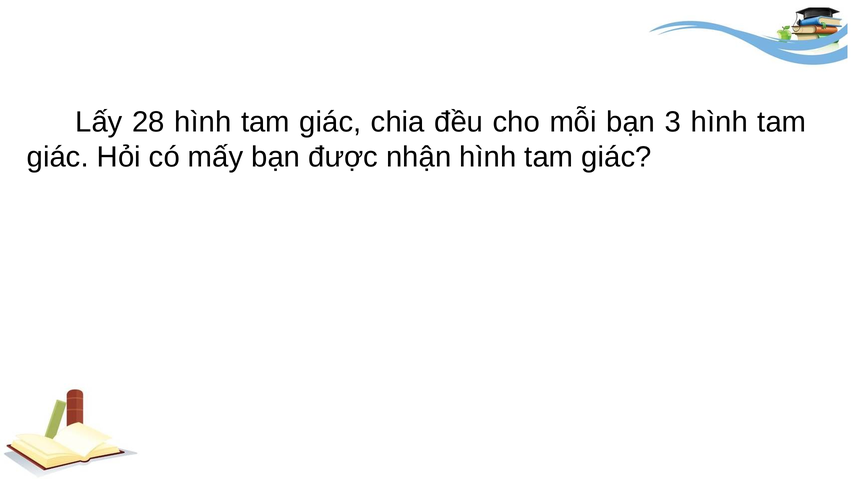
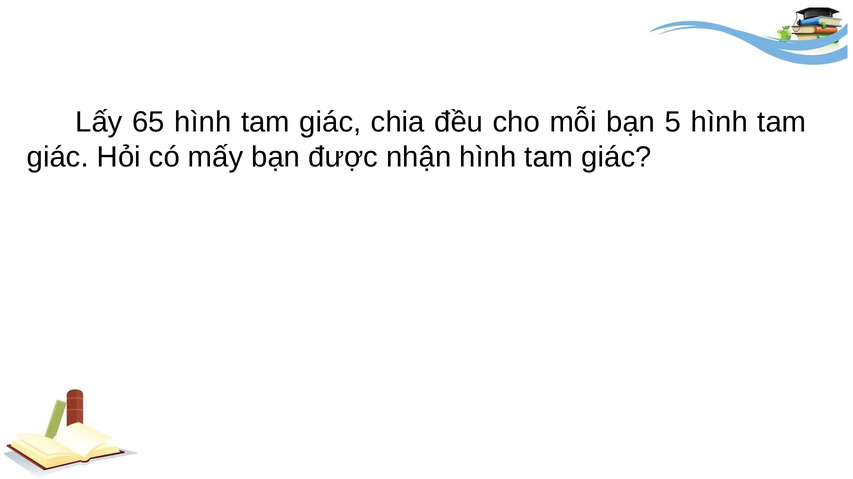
28: 28 -> 65 (148, 122)
3: 3 -> 5 (673, 122)
